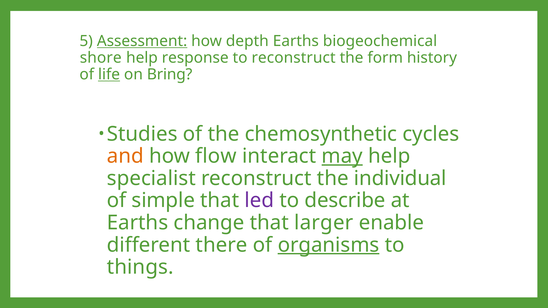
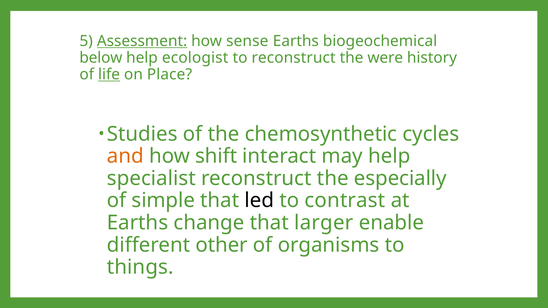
depth: depth -> sense (247, 41)
shore: shore -> below (101, 58)
response: response -> ecologist (195, 58)
form: form -> were (385, 58)
Bring: Bring -> Place (169, 74)
flow: flow -> shift (216, 156)
may underline: present -> none (342, 156)
individual: individual -> especially (400, 179)
led colour: purple -> black (259, 201)
describe: describe -> contrast (345, 201)
there: there -> other (222, 245)
organisms underline: present -> none (329, 245)
